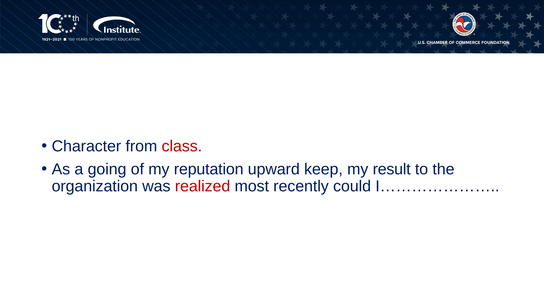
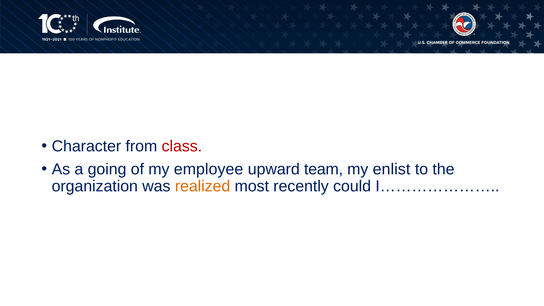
reputation: reputation -> employee (209, 169)
keep: keep -> team (324, 169)
result: result -> enlist (392, 169)
realized colour: red -> orange (203, 186)
